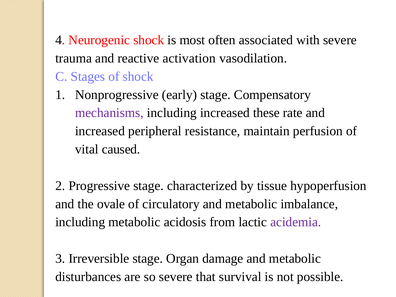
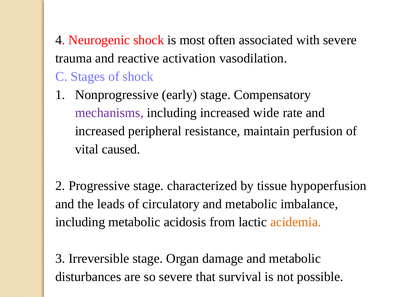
these: these -> wide (266, 113)
ovale: ovale -> leads (111, 204)
acidemia colour: purple -> orange (296, 222)
